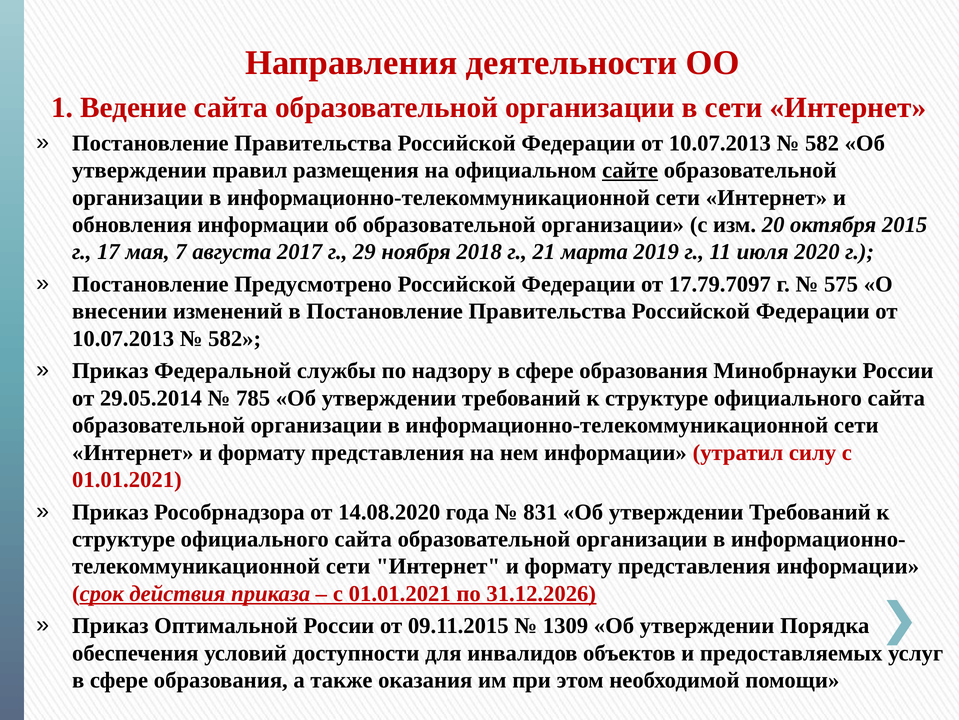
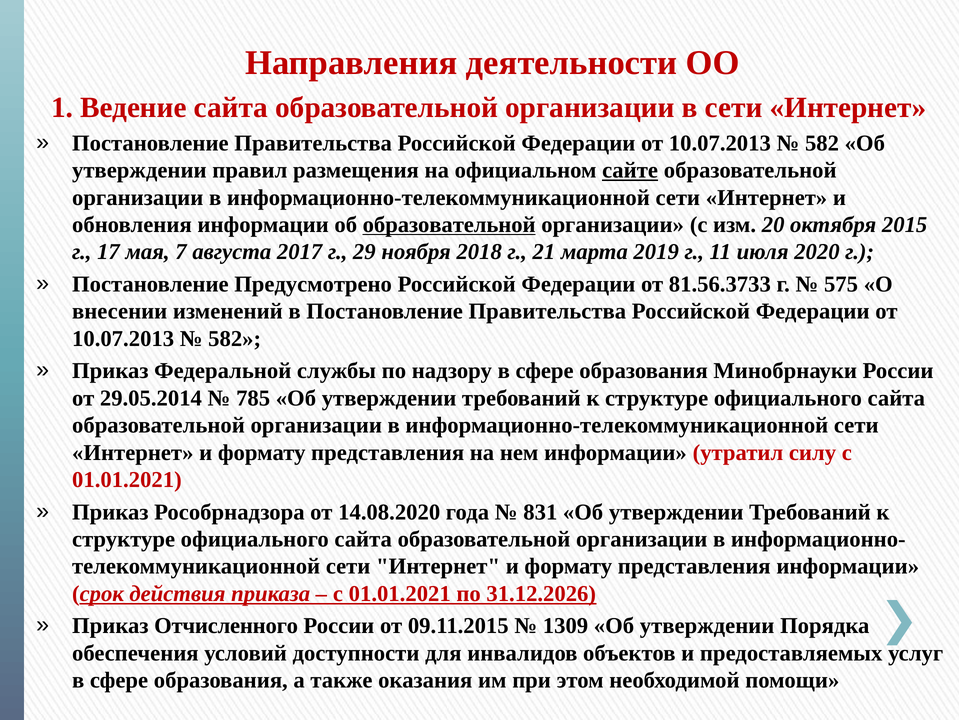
образовательной underline: none -> present (449, 225)
17.79.7097: 17.79.7097 -> 81.56.3733 (720, 284)
Оптимальной: Оптимальной -> Отчисленного (226, 625)
